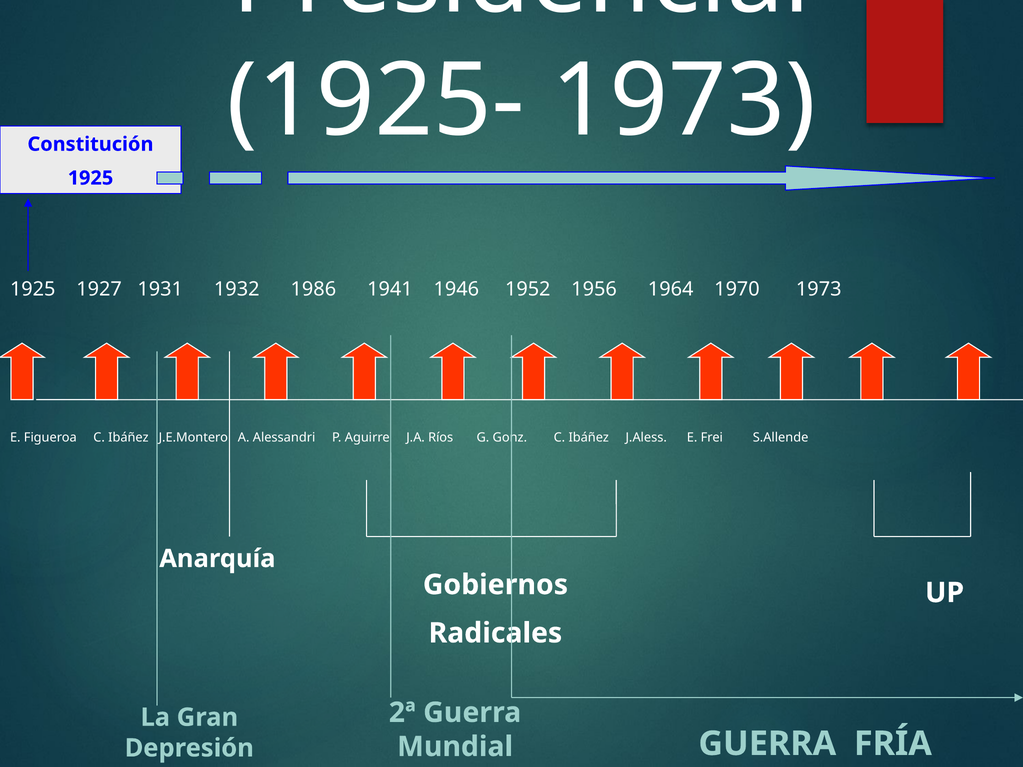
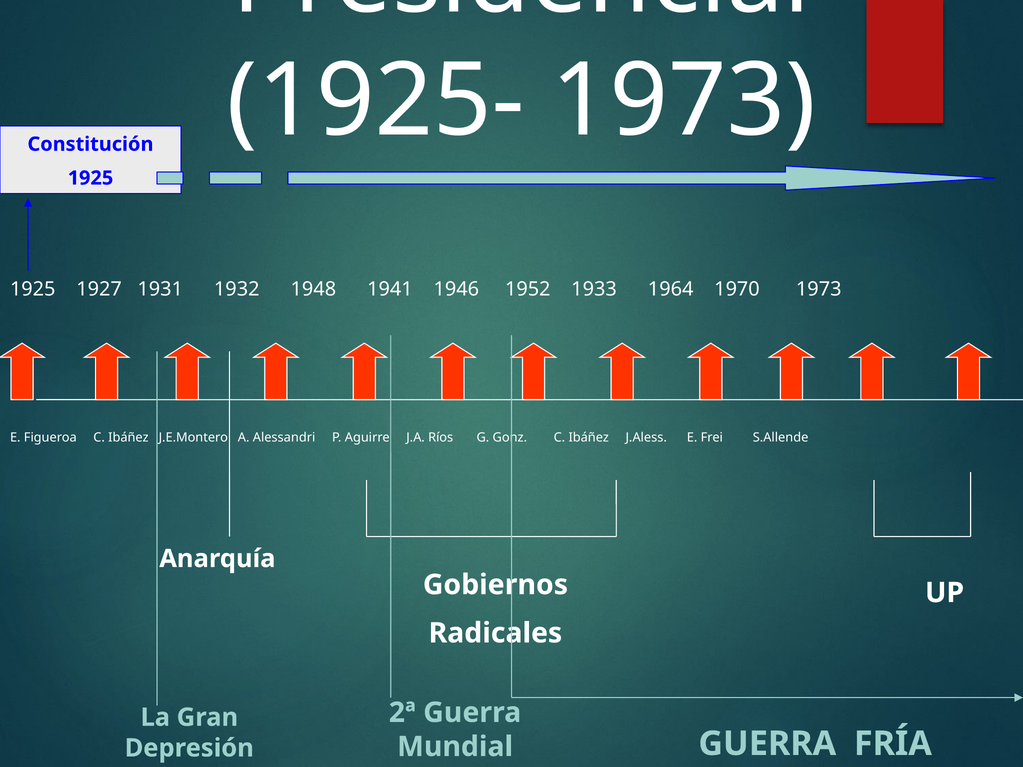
1986: 1986 -> 1948 (313, 289)
1956: 1956 -> 1933 (594, 289)
